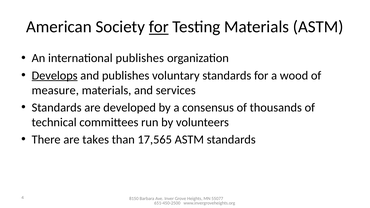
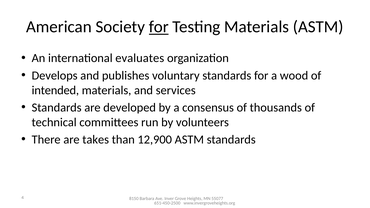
international publishes: publishes -> evaluates (140, 58)
Develops underline: present -> none (55, 75)
measure: measure -> intended (55, 90)
17,565: 17,565 -> 12,900 (155, 140)
